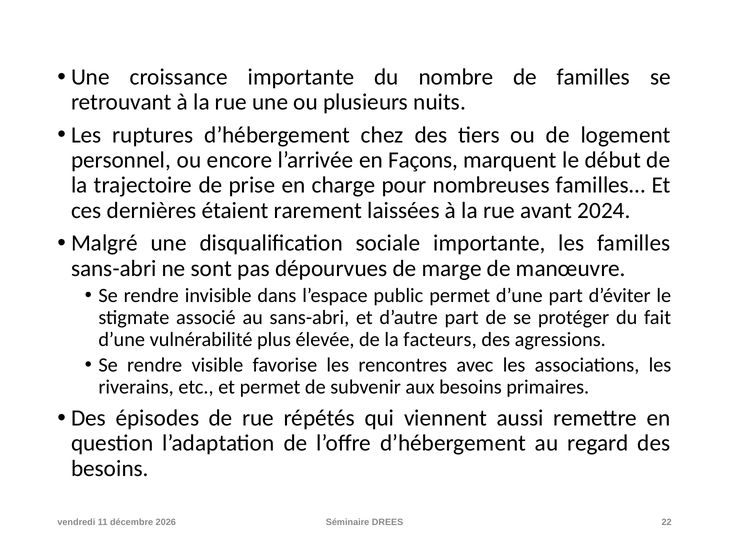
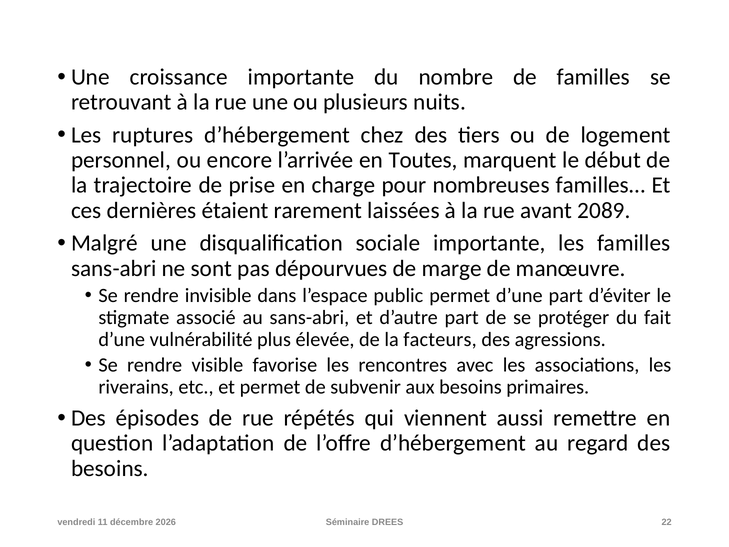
Façons: Façons -> Toutes (423, 160)
2024: 2024 -> 2089 (604, 210)
